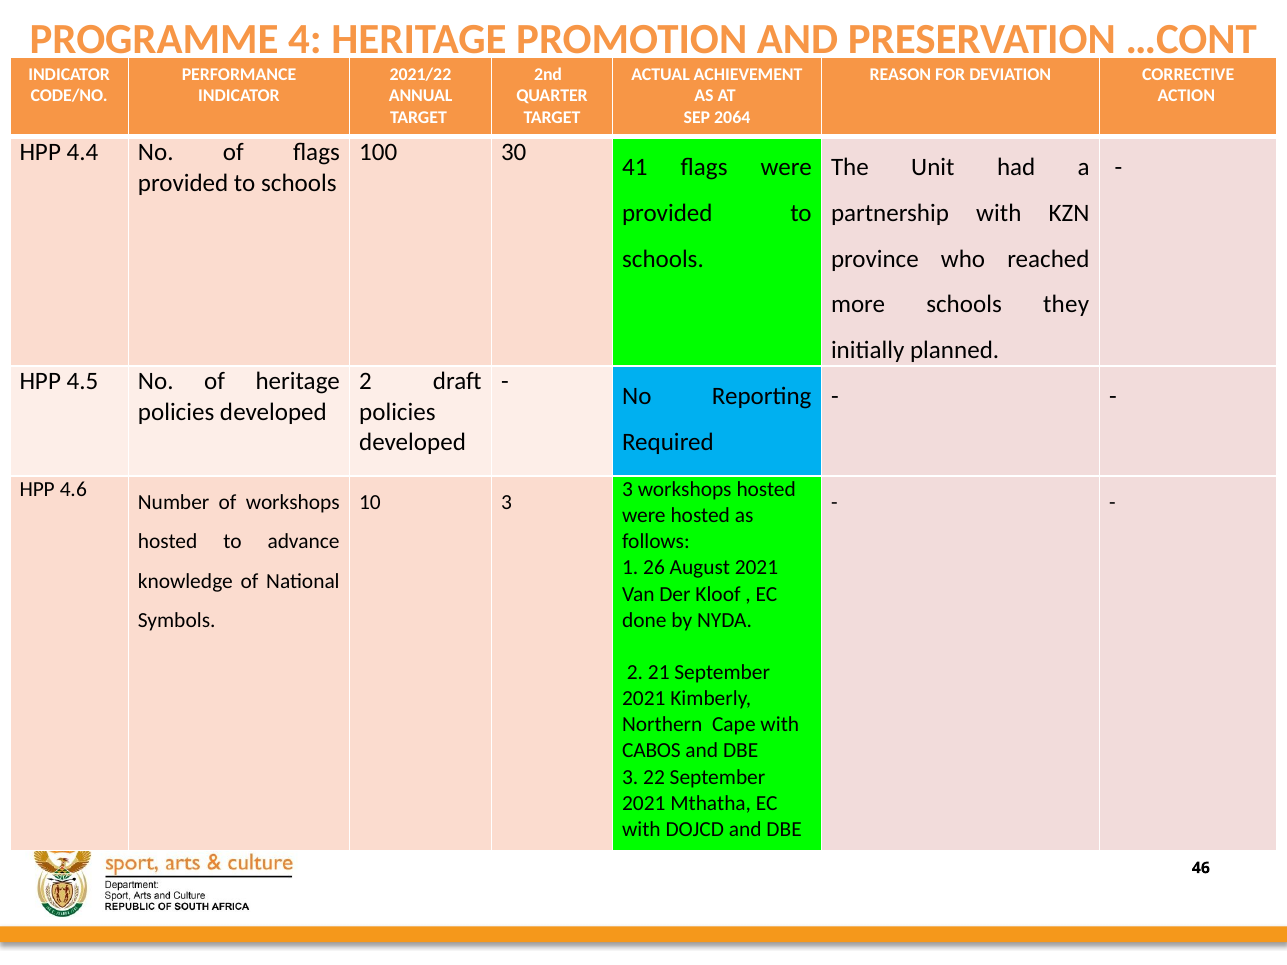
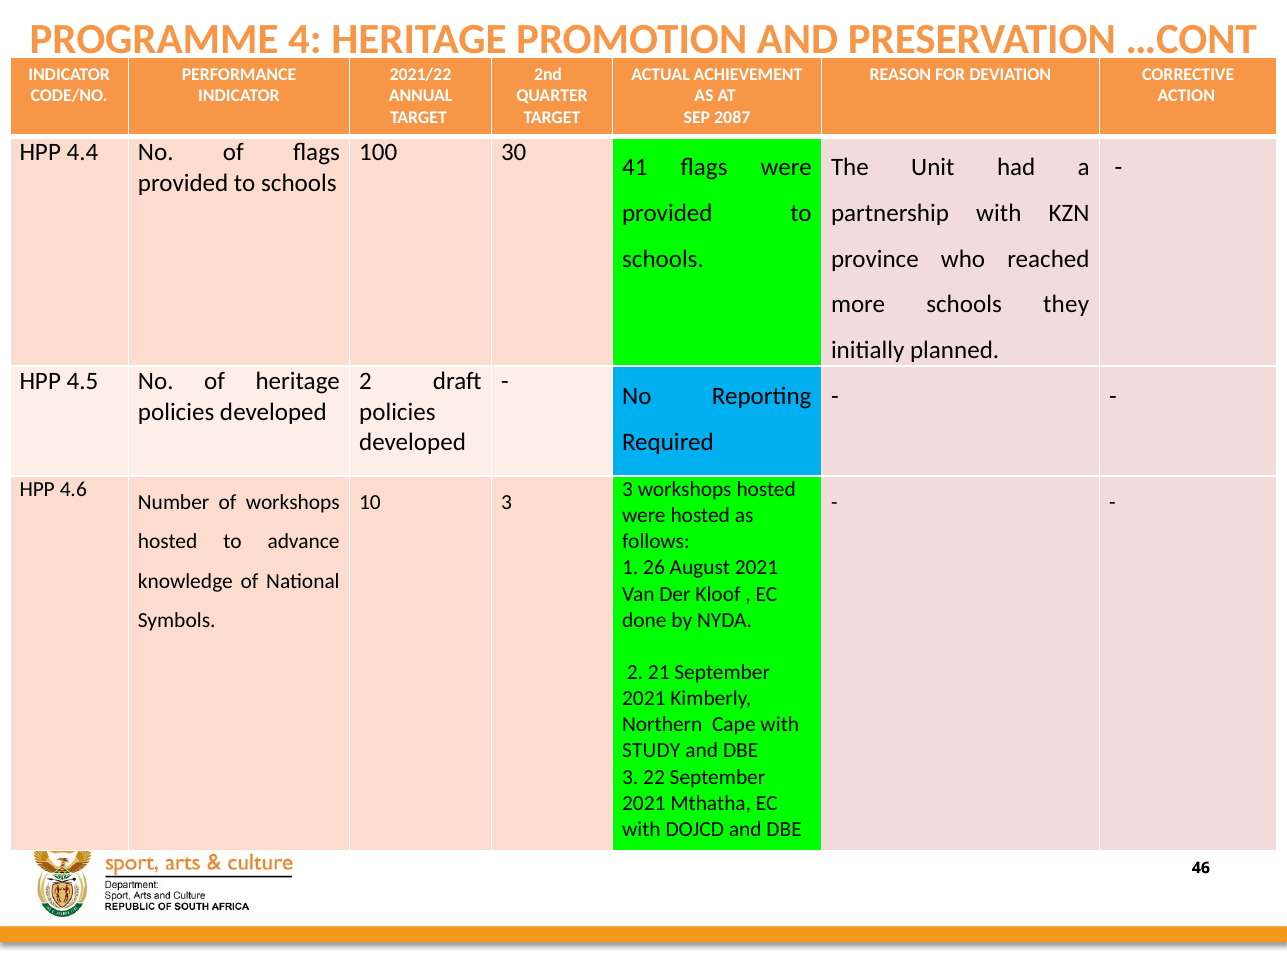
2064: 2064 -> 2087 (732, 118)
CABOS: CABOS -> STUDY (651, 751)
